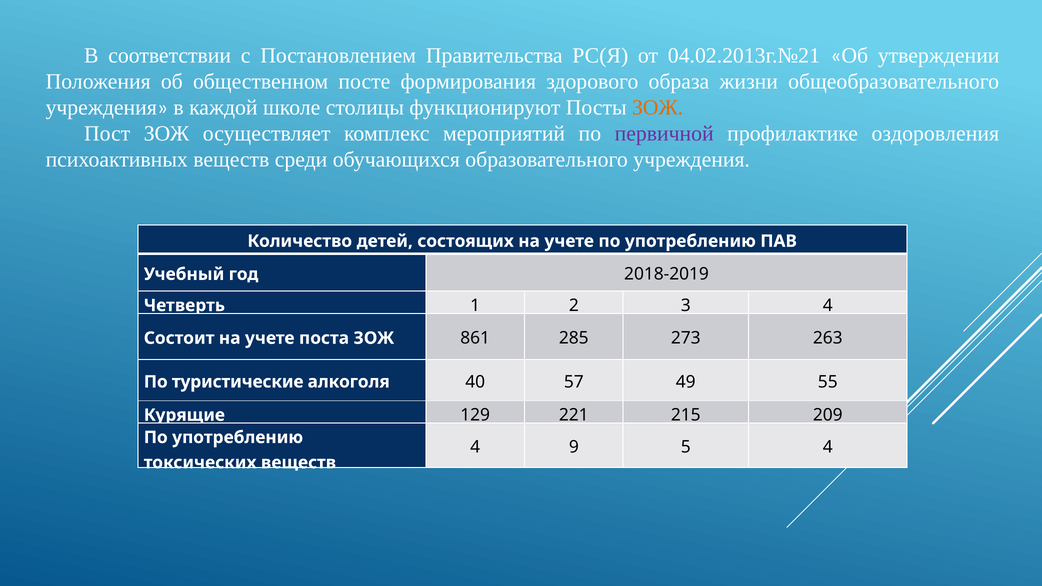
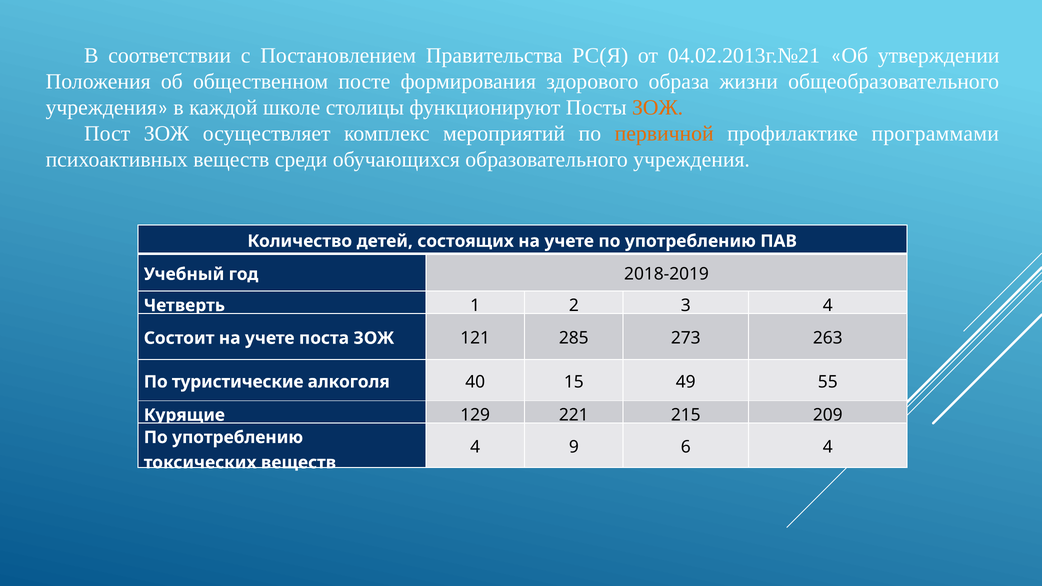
первичной colour: purple -> orange (664, 134)
оздоровления: оздоровления -> программами (935, 134)
861: 861 -> 121 (475, 338)
57: 57 -> 15 (574, 382)
5: 5 -> 6 (686, 447)
